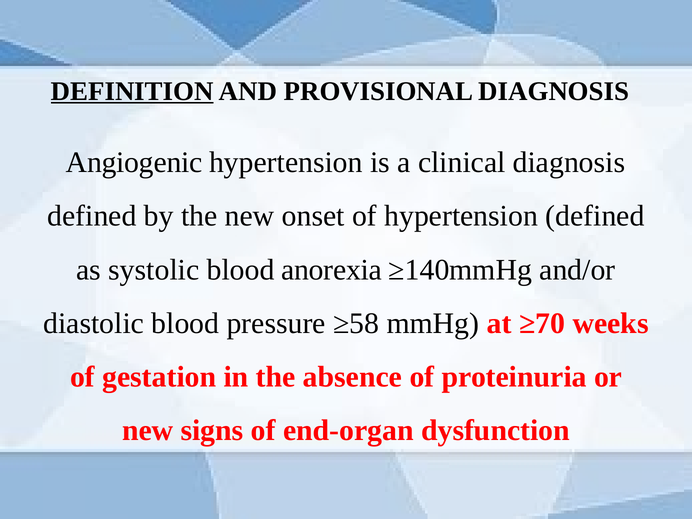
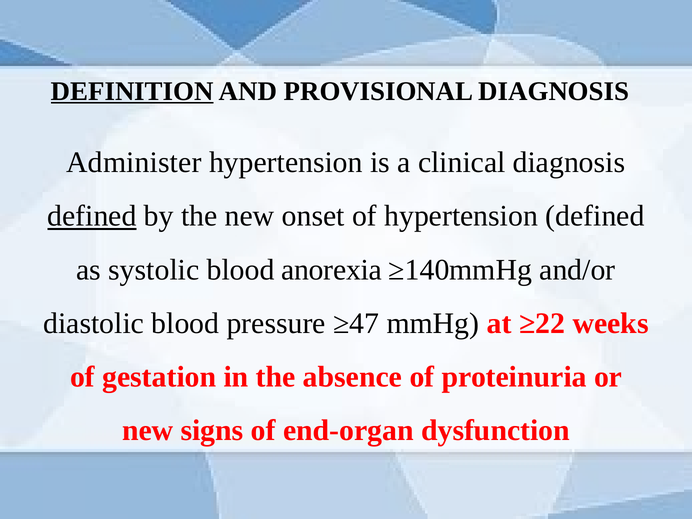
Angiogenic: Angiogenic -> Administer (134, 162)
defined underline: none -> present (92, 216)
≥58: ≥58 -> ≥47 (356, 323)
≥70: ≥70 -> ≥22 (542, 323)
